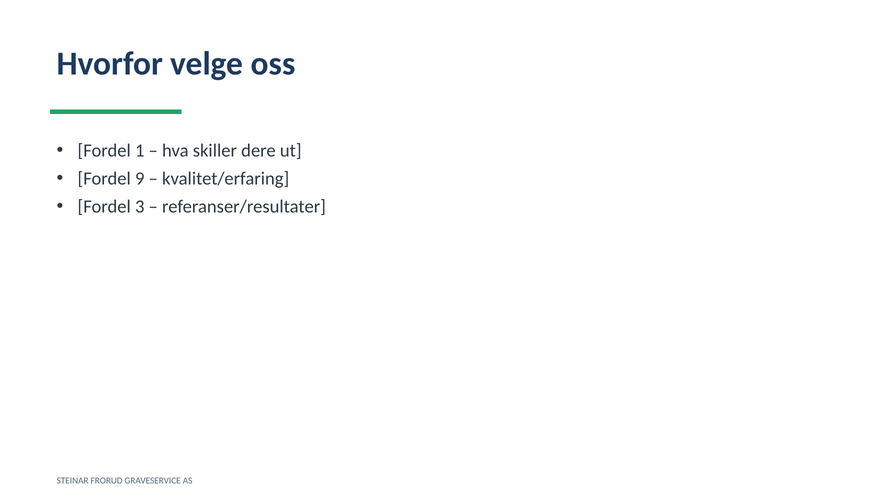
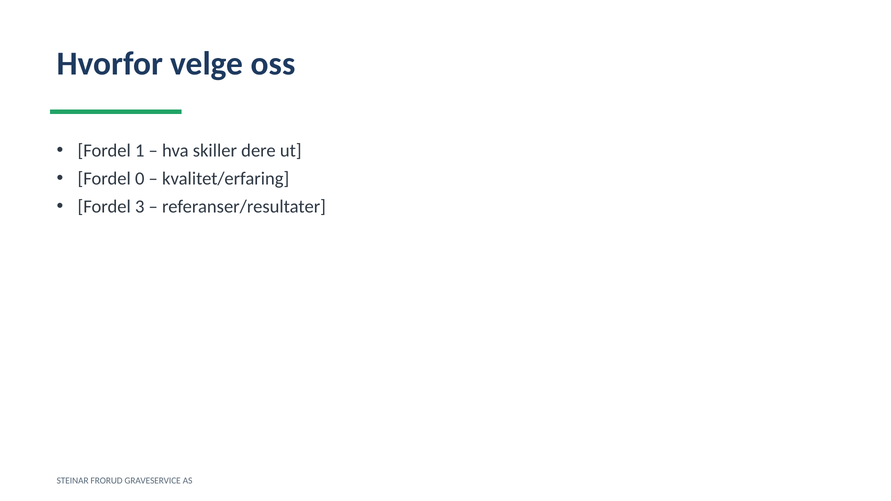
9: 9 -> 0 (140, 179)
